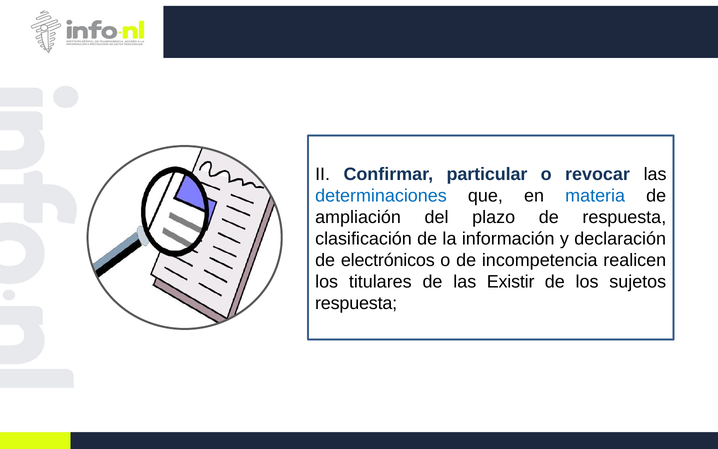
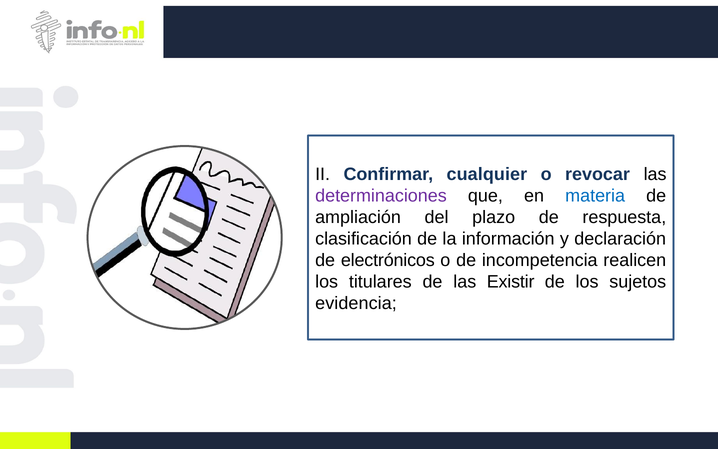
particular: particular -> cualquier (487, 174)
determinaciones colour: blue -> purple (381, 196)
respuesta: respuesta -> evidencia (356, 303)
